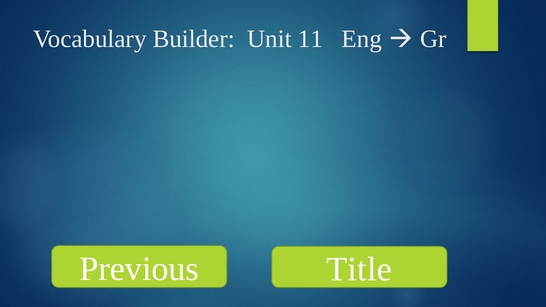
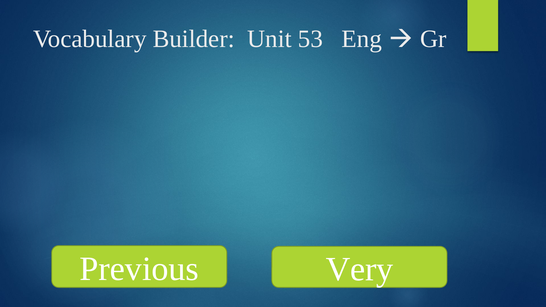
11: 11 -> 53 (310, 39)
Title: Title -> Very (360, 269)
